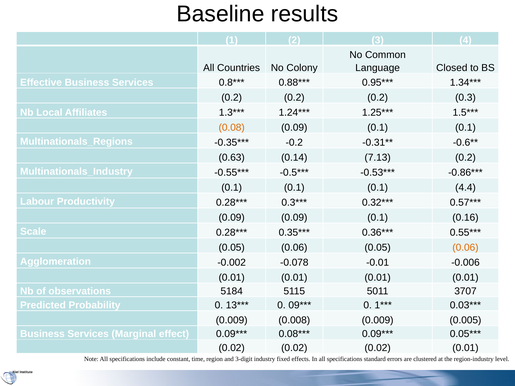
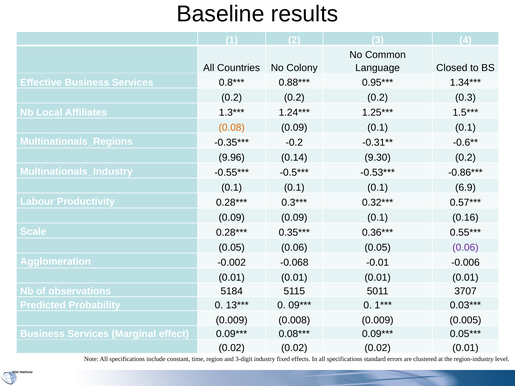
0.63: 0.63 -> 9.96 (232, 158)
7.13: 7.13 -> 9.30 (378, 158)
4.4: 4.4 -> 6.9 (465, 188)
0.06 colour: orange -> purple (465, 248)
-0.078: -0.078 -> -0.068 (294, 263)
